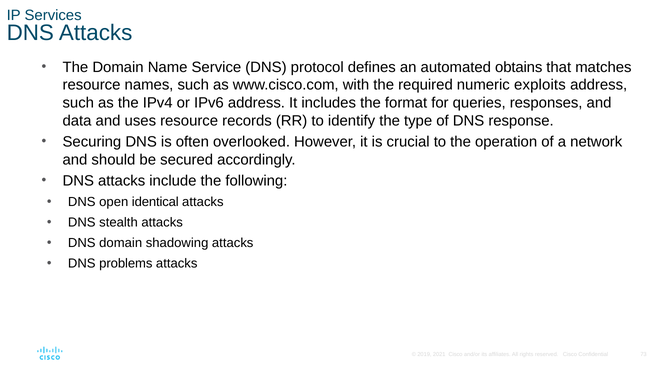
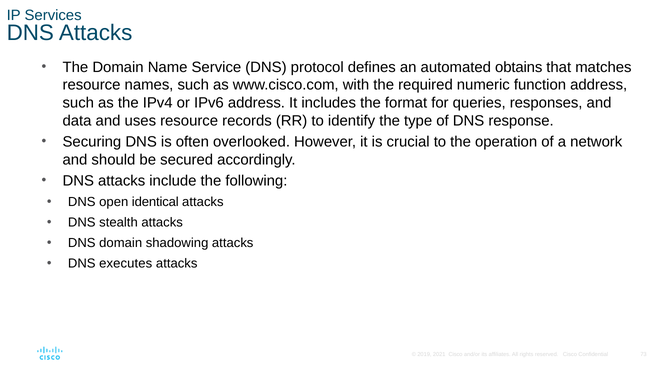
exploits: exploits -> function (540, 85)
problems: problems -> executes (126, 263)
